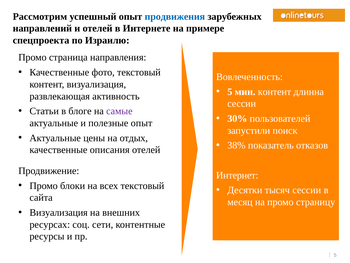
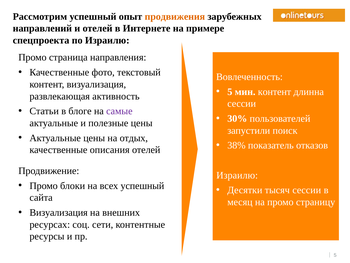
продвижения colour: blue -> orange (175, 16)
полезные опыт: опыт -> цены (142, 123)
Интернет: Интернет -> Израилю (237, 175)
всех текстовый: текстовый -> успешный (142, 185)
